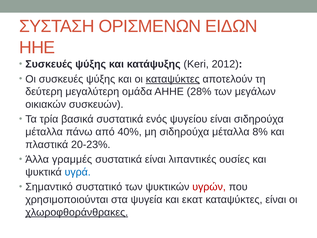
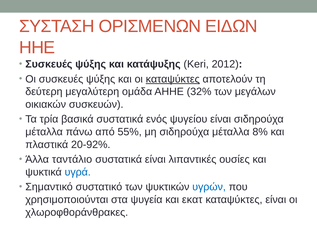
28%: 28% -> 32% (199, 92)
40%: 40% -> 55% (130, 132)
20-23%: 20-23% -> 20-92% (91, 144)
γραμμές: γραμμές -> ταντάλιο (72, 159)
υγρών colour: red -> blue (209, 187)
χλωροφθοράνθρακες underline: present -> none (77, 212)
